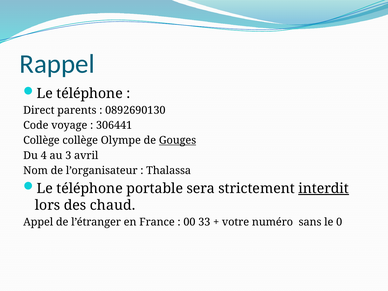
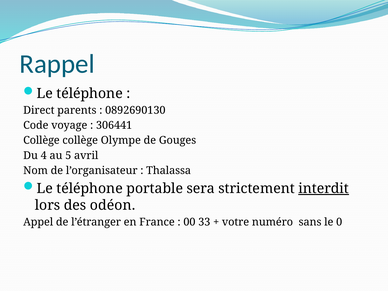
Gouges underline: present -> none (177, 140)
3: 3 -> 5 (68, 155)
chaud: chaud -> odéon (113, 205)
